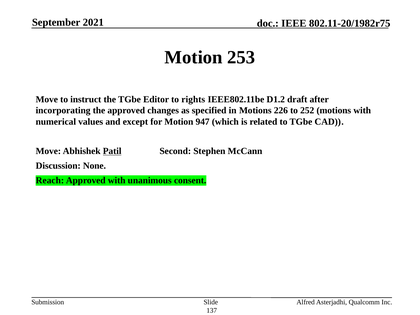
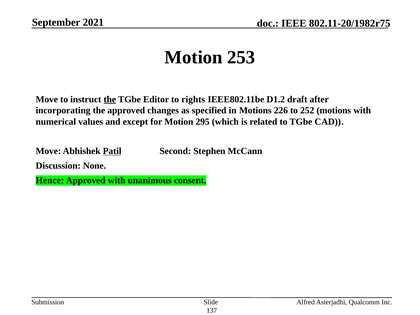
the underline: none -> present (110, 99)
947: 947 -> 295 (203, 122)
Reach: Reach -> Hence (50, 181)
